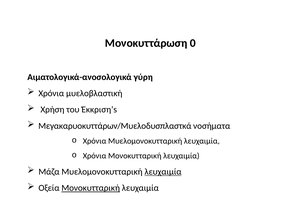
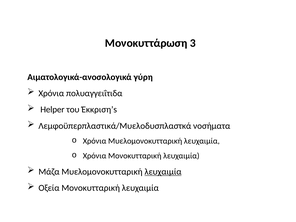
0: 0 -> 3 (193, 43)
μυελοβλαστική: μυελοβλαστική -> πολυαγγειΐτιδα (94, 93)
Χρήση: Χρήση -> Helper (52, 110)
Μεγακαρυοκυττάρων/Μυελοδυσπλαστκά: Μεγακαρυοκυττάρων/Μυελοδυσπλαστκά -> Λεμφοϋπερπλαστικά/Μυελοδυσπλαστκά (115, 126)
Μονοκυτταρική underline: present -> none (91, 188)
